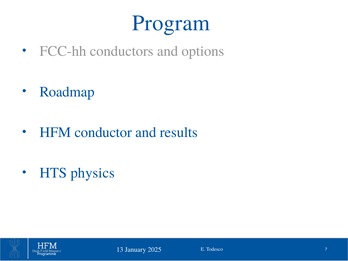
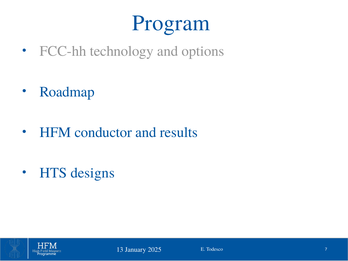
conductors: conductors -> technology (122, 51)
physics: physics -> designs (93, 173)
